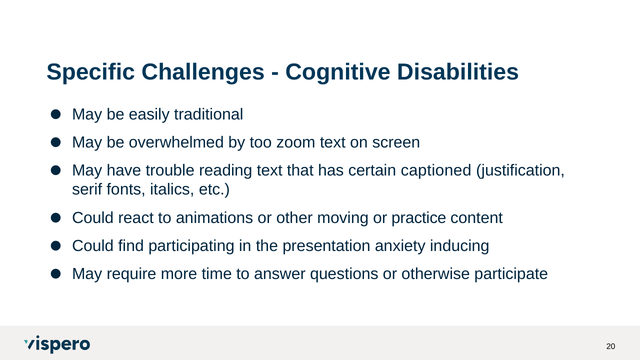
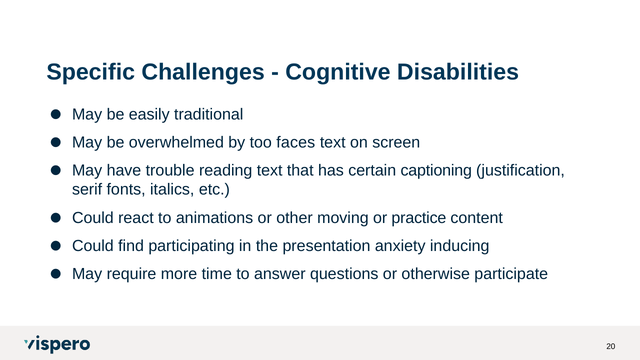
zoom: zoom -> faces (296, 142)
captioned: captioned -> captioning (436, 171)
